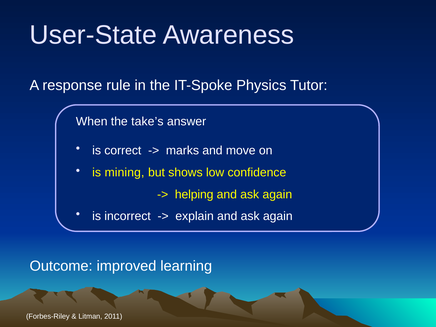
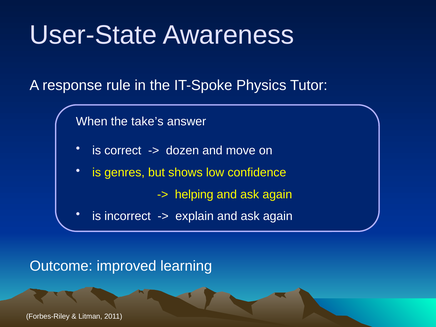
marks: marks -> dozen (182, 151)
mining: mining -> genres (125, 173)
